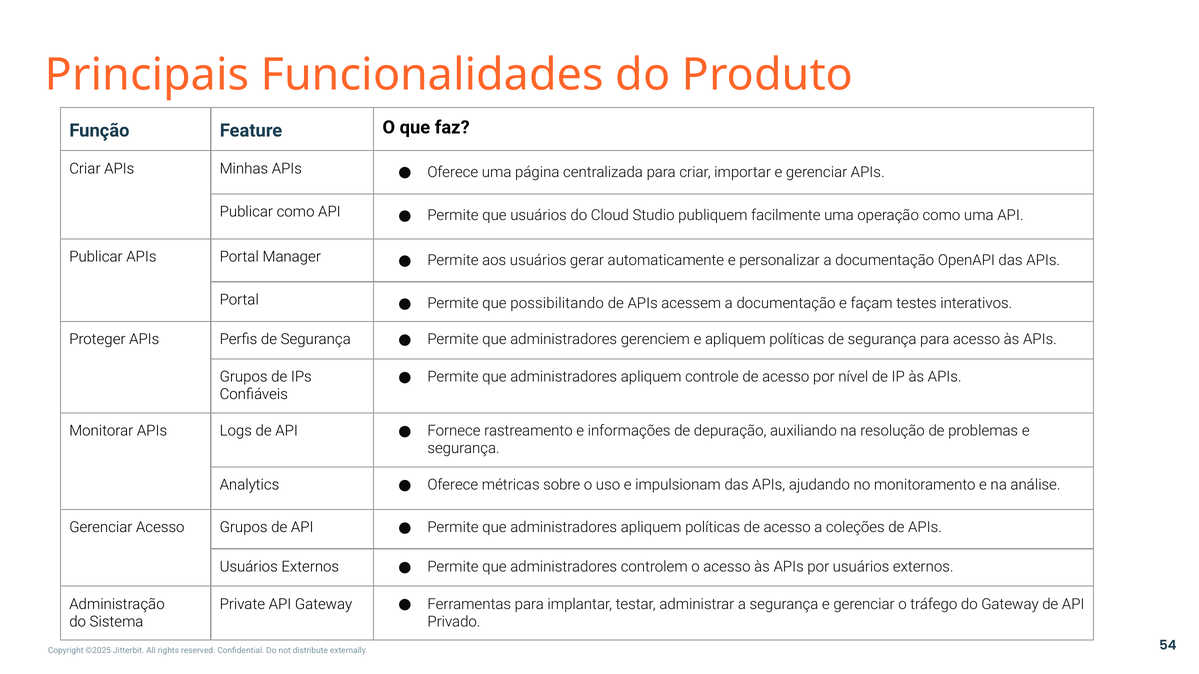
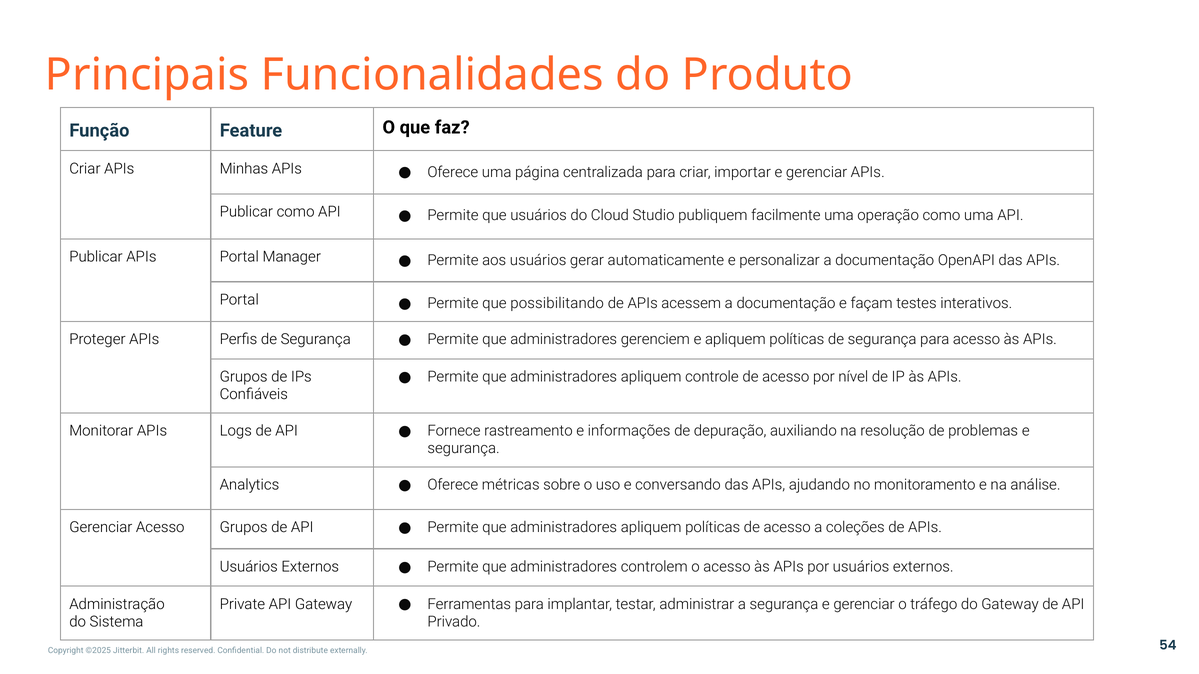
impulsionam: impulsionam -> conversando (678, 485)
